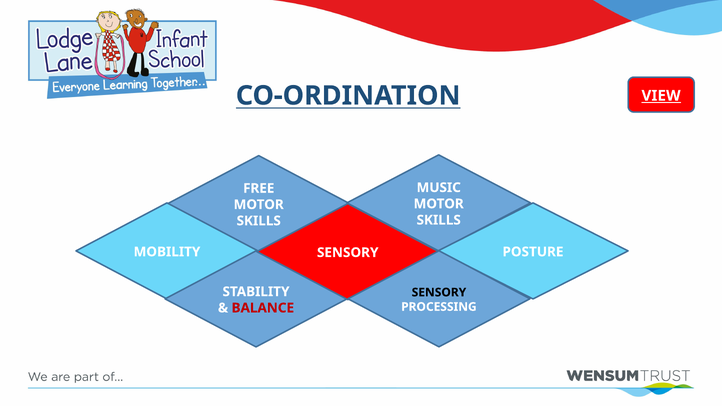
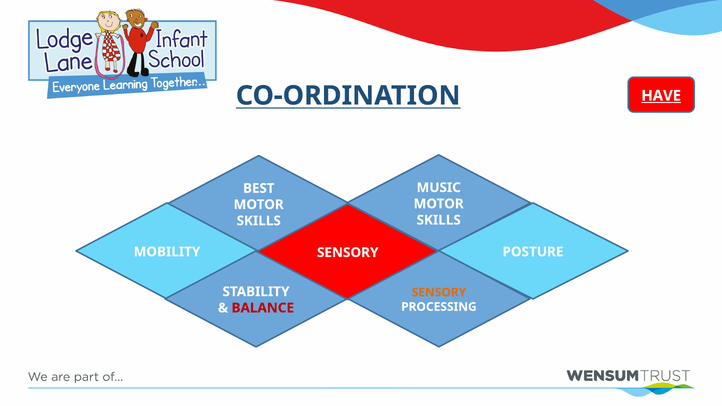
VIEW: VIEW -> HAVE (661, 96)
FREE: FREE -> BEST (259, 188)
SENSORY colour: black -> orange (439, 292)
